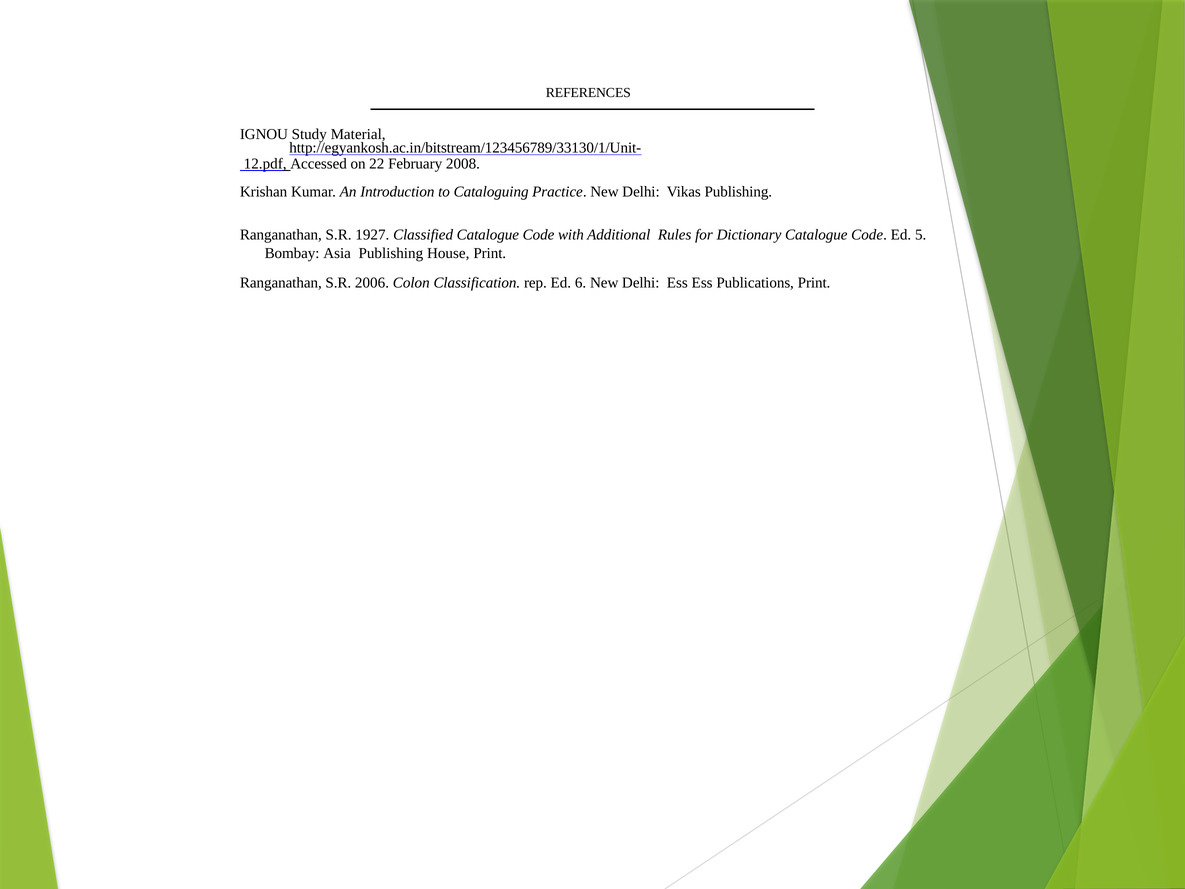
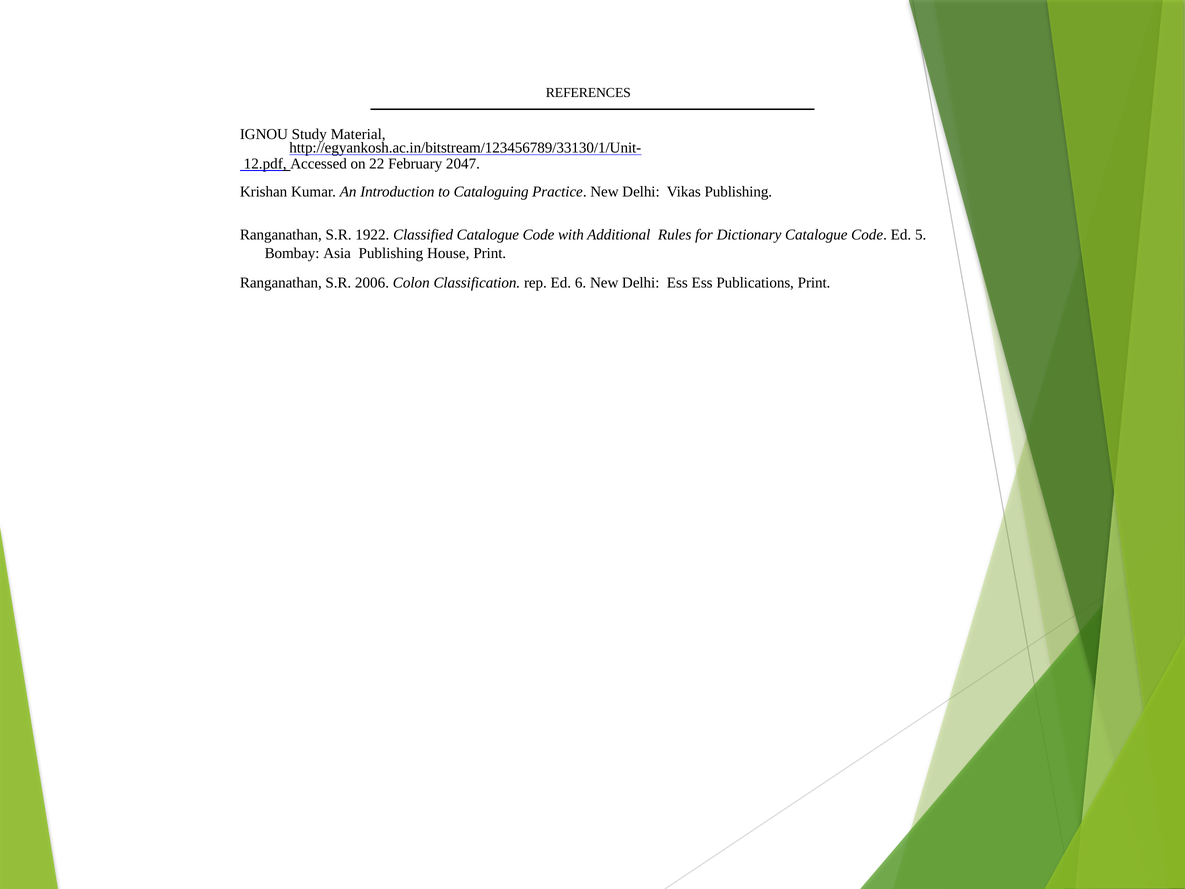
2008: 2008 -> 2047 (463, 164)
1927: 1927 -> 1922 (372, 235)
